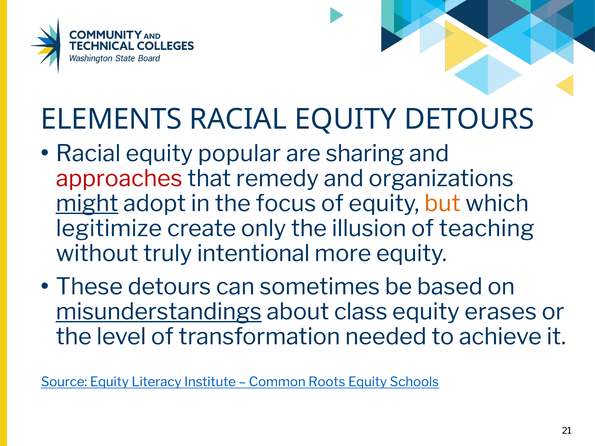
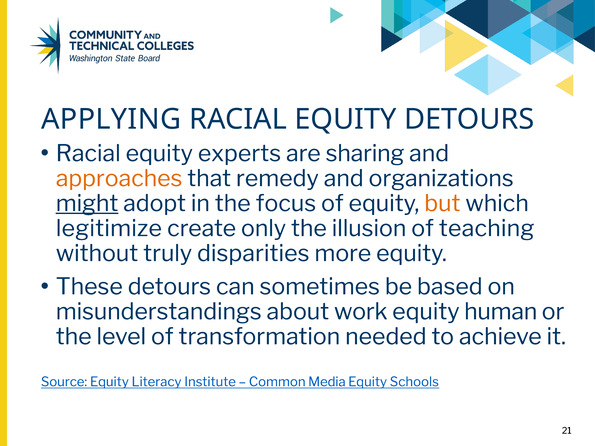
ELEMENTS: ELEMENTS -> APPLYING (111, 119)
popular: popular -> experts (239, 154)
approaches colour: red -> orange (119, 179)
intentional: intentional -> disparities (253, 254)
misunderstandings underline: present -> none (159, 312)
class: class -> work (361, 312)
erases: erases -> human (501, 312)
Roots: Roots -> Media (327, 382)
